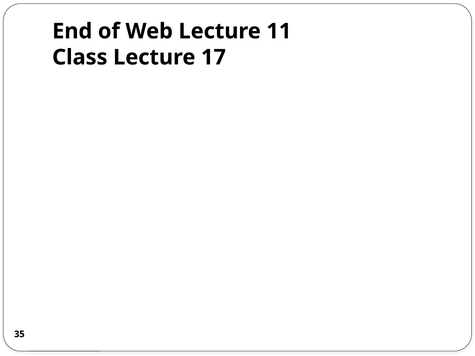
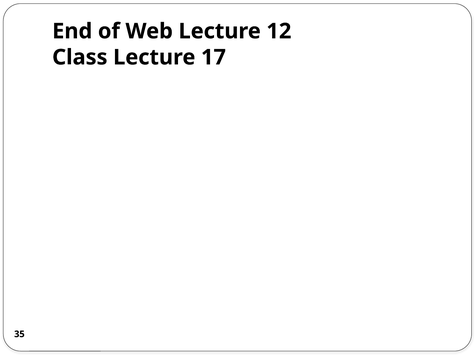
11: 11 -> 12 (279, 31)
